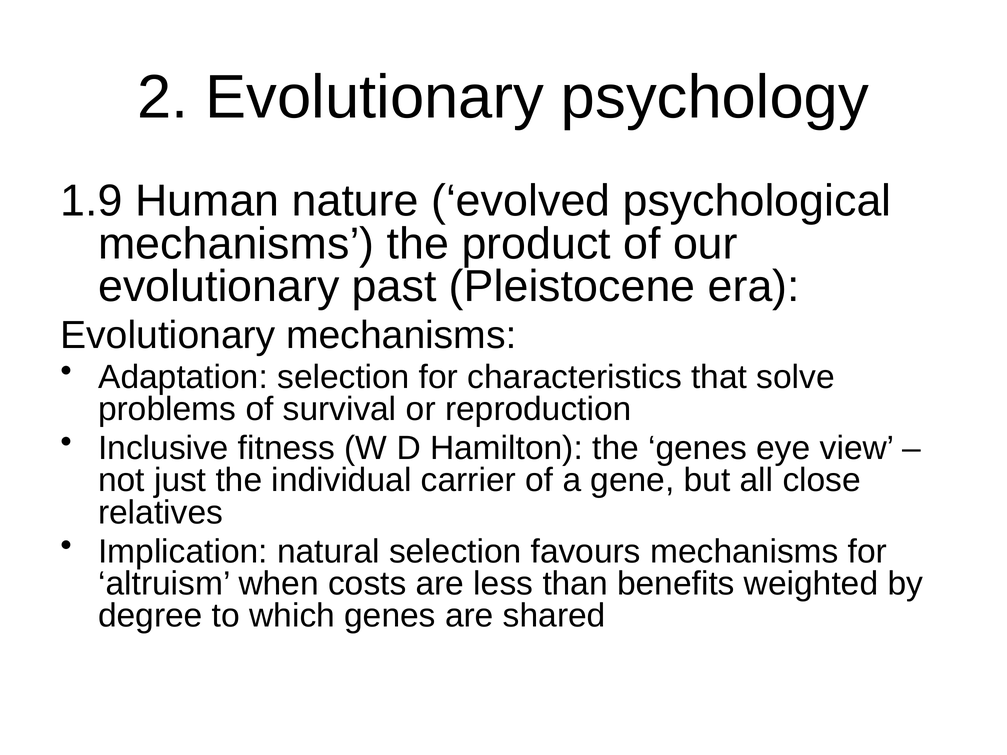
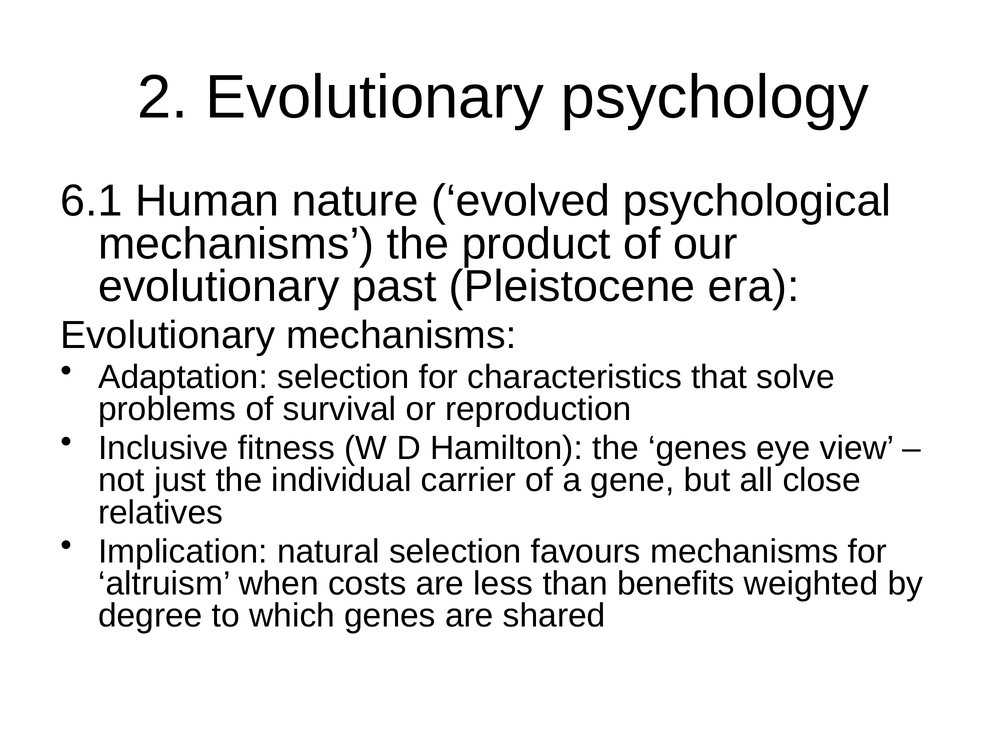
1.9: 1.9 -> 6.1 (91, 201)
